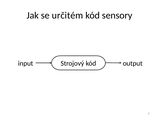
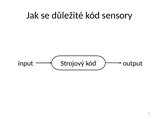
určitém: určitém -> důležité (68, 15)
